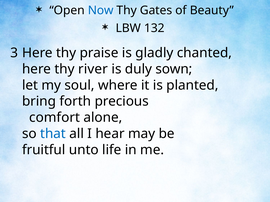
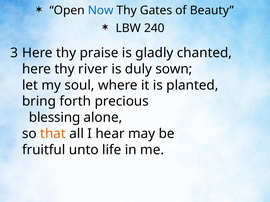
132: 132 -> 240 (154, 28)
comfort: comfort -> blessing (55, 118)
that colour: blue -> orange (53, 134)
